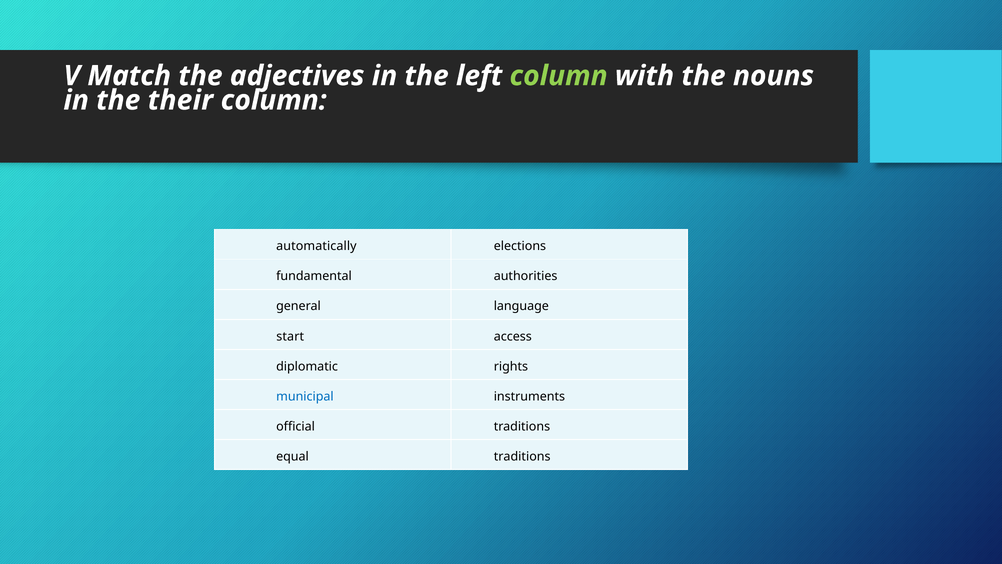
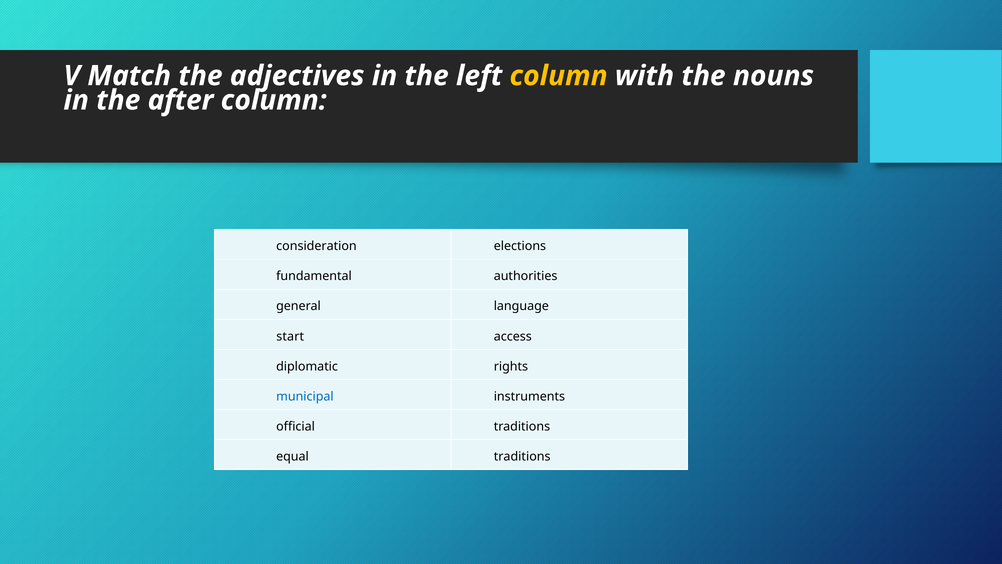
column colour: light green -> yellow (559, 76)
their: their -> after (181, 100)
automatically: automatically -> consideration (316, 246)
